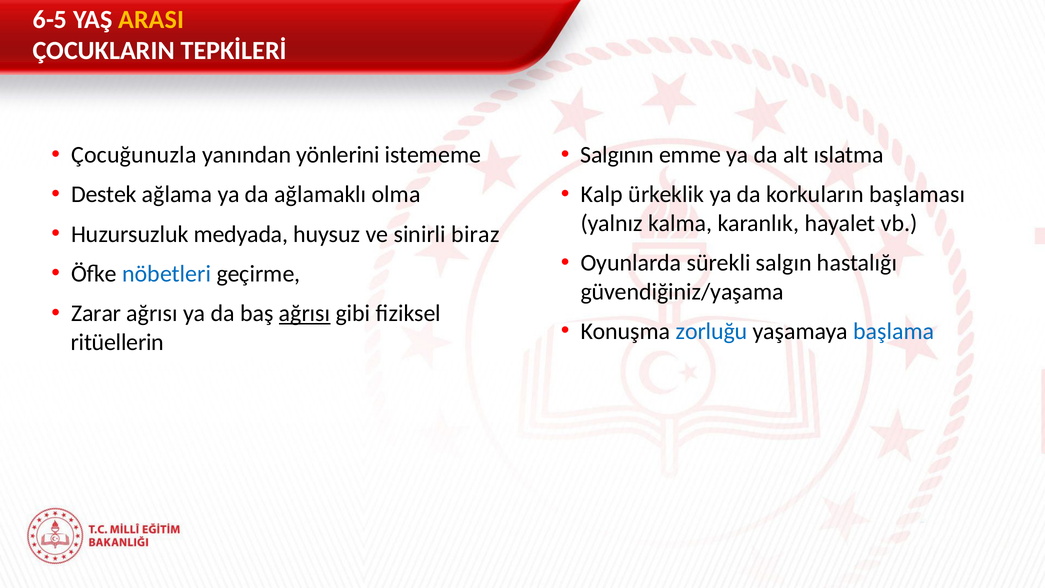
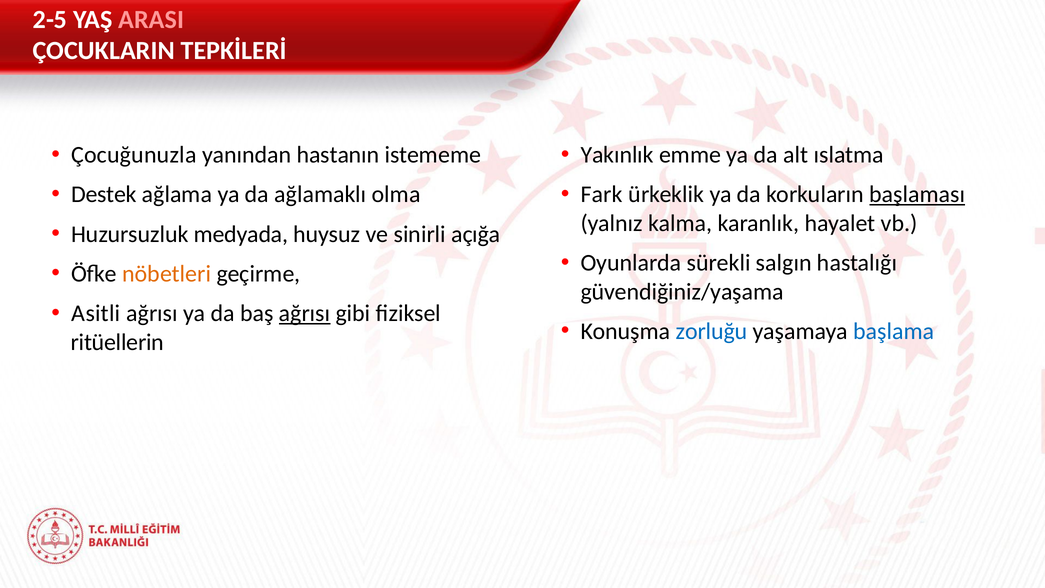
6-5: 6-5 -> 2-5 (50, 19)
ARASI colour: yellow -> pink (151, 19)
yönlerini: yönlerini -> hastanın (338, 155)
Salgının: Salgının -> Yakınlık (617, 155)
Kalp: Kalp -> Fark (602, 194)
başlaması underline: none -> present (917, 194)
biraz: biraz -> açığa (476, 234)
nöbetleri colour: blue -> orange (167, 274)
Zarar: Zarar -> Asitli (96, 313)
